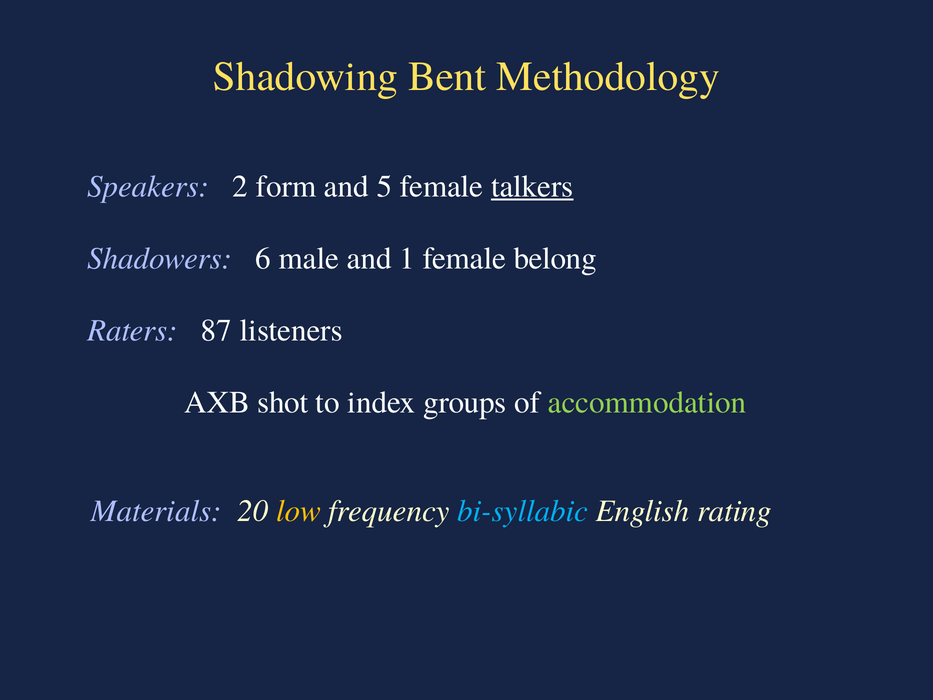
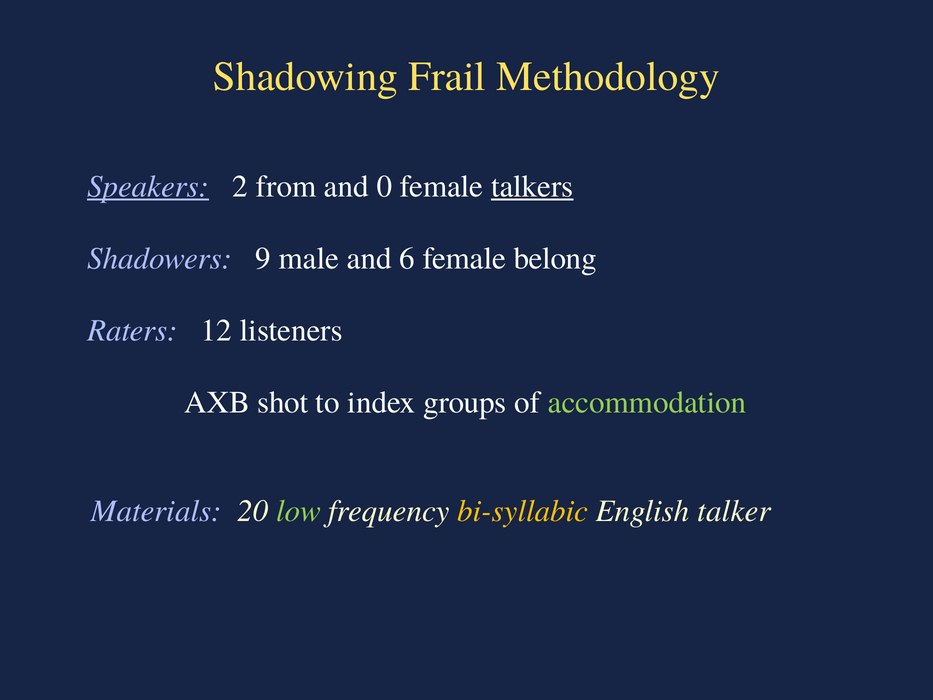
Bent: Bent -> Frail (447, 77)
Speakers underline: none -> present (148, 186)
form: form -> from (286, 186)
5: 5 -> 0 (384, 186)
6: 6 -> 9 (263, 258)
1: 1 -> 6 (407, 258)
87: 87 -> 12 (216, 330)
low colour: yellow -> light green (298, 511)
bi-syllabic colour: light blue -> yellow (523, 511)
rating: rating -> talker (734, 511)
